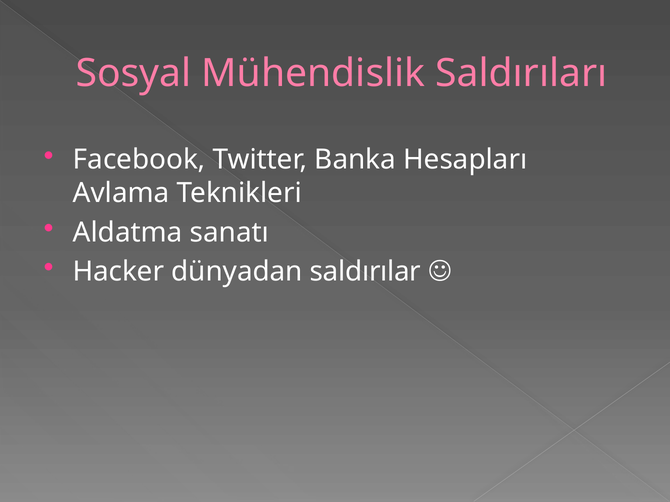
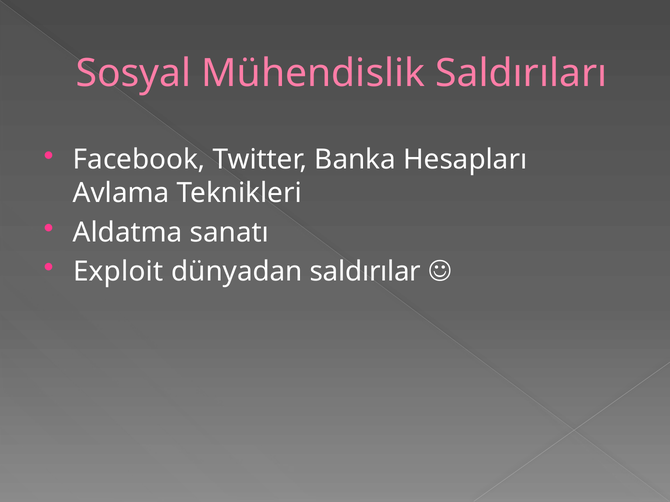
Hacker: Hacker -> Exploit (118, 272)
